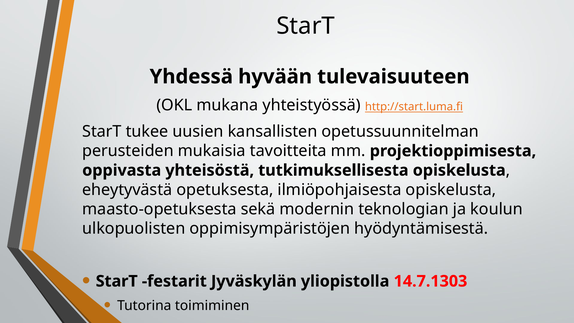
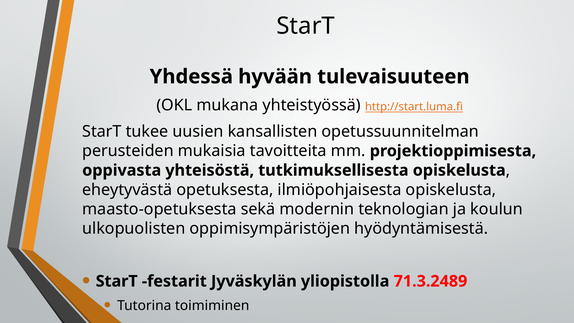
14.7.1303: 14.7.1303 -> 71.3.2489 (430, 281)
